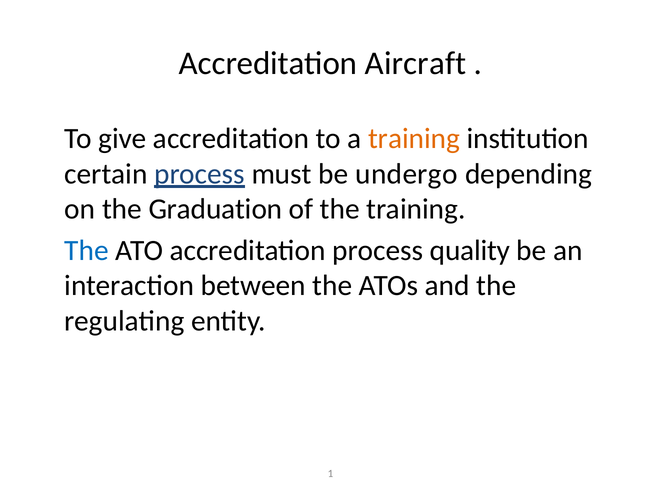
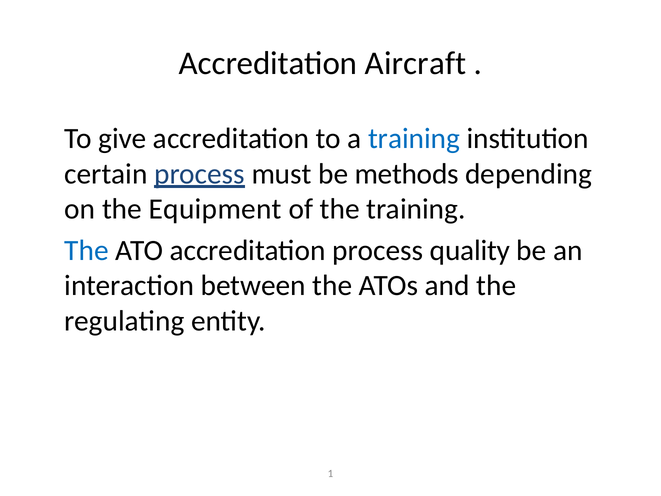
training colour: orange -> blue (414, 139)
undergo: undergo -> methods (407, 174)
Graduation: Graduation -> Equipment (215, 209)
